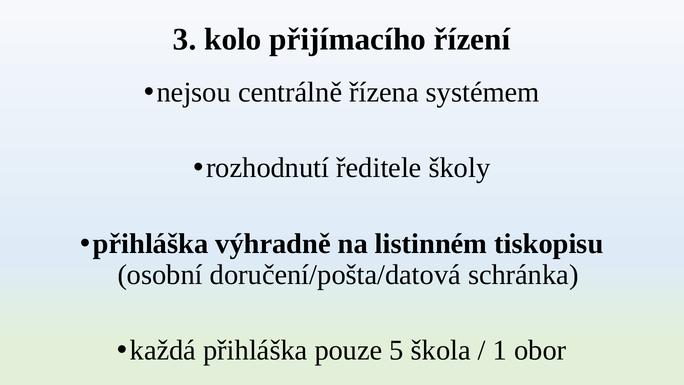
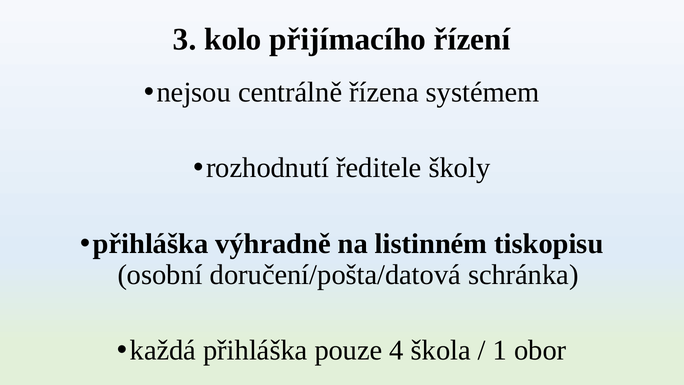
5: 5 -> 4 (397, 350)
